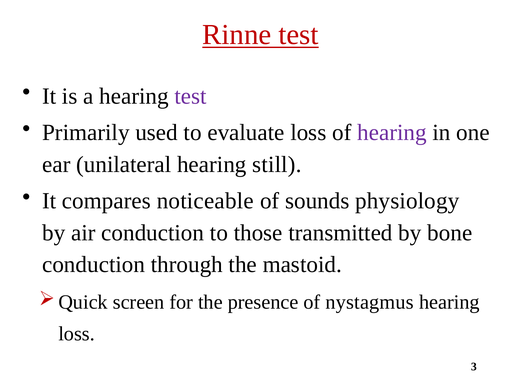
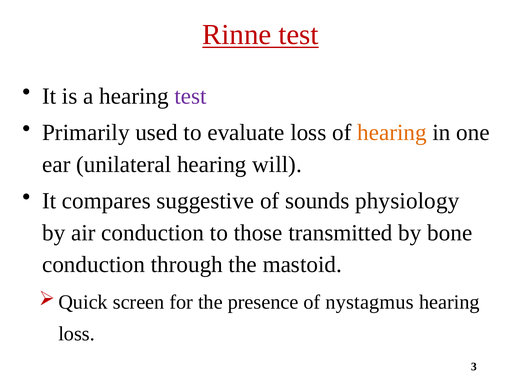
hearing colour: purple -> orange (392, 132)
still: still -> will (277, 164)
noticeable: noticeable -> suggestive (205, 201)
